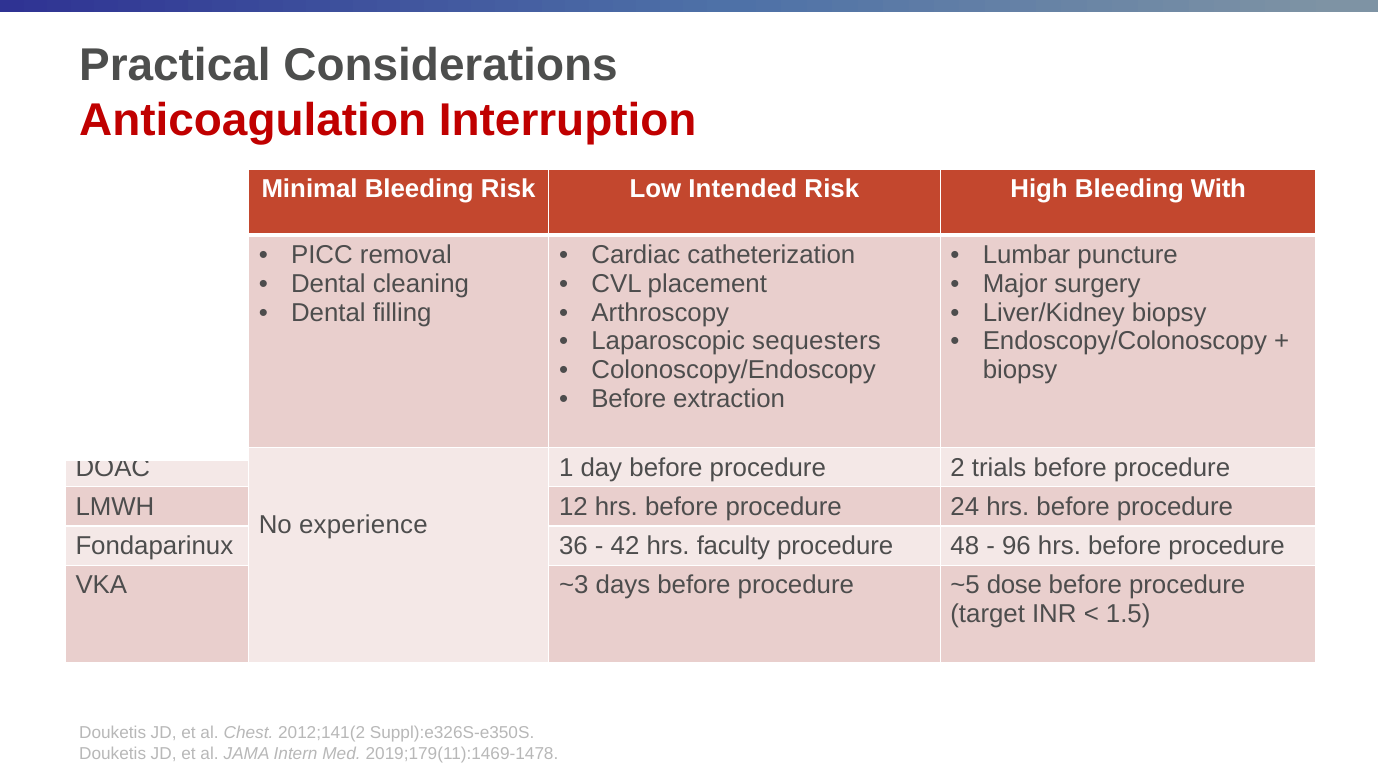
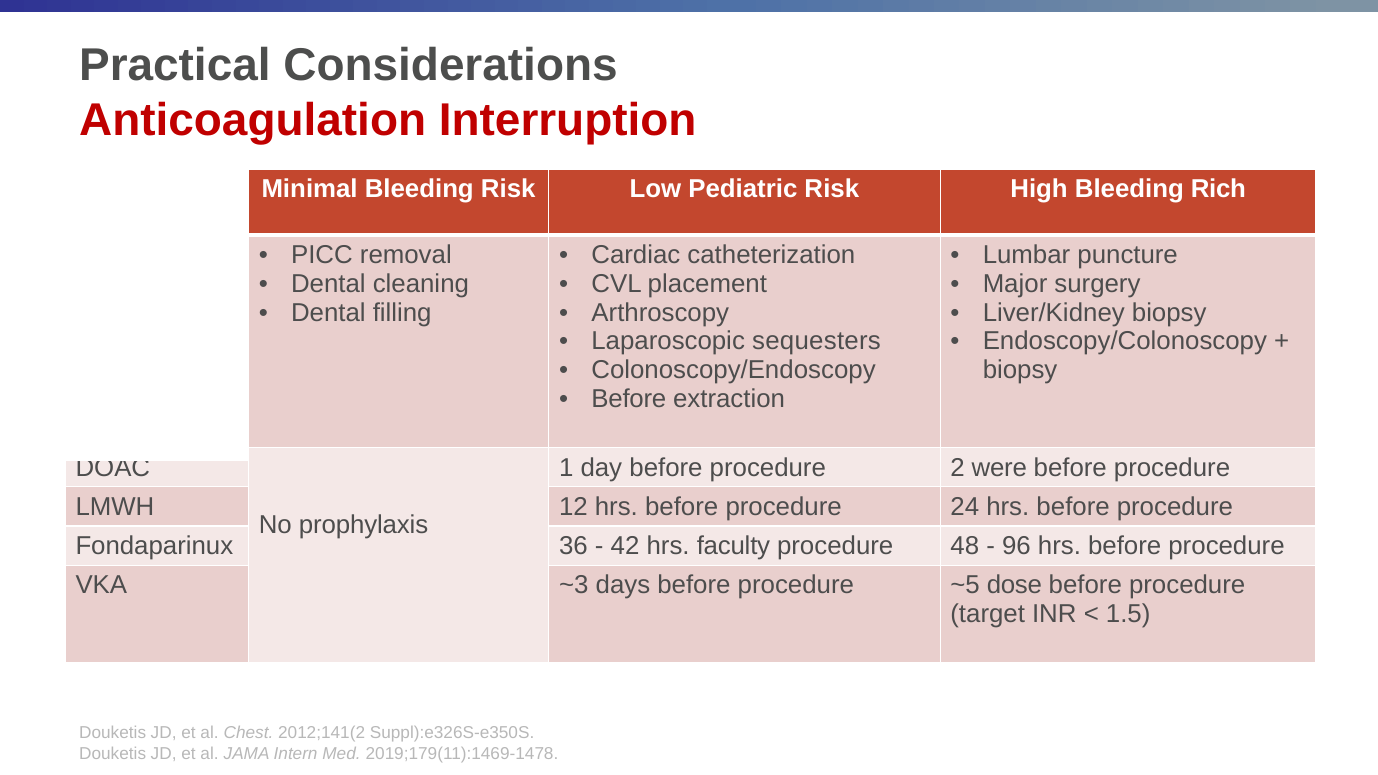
Intended: Intended -> Pediatric (743, 189)
With: With -> Rich (1218, 189)
trials: trials -> were (999, 468)
experience: experience -> prophylaxis (364, 525)
